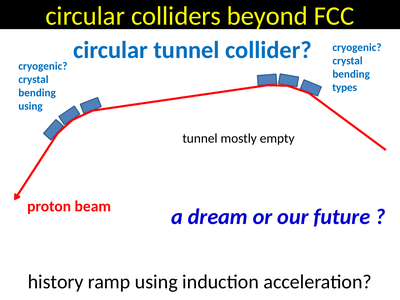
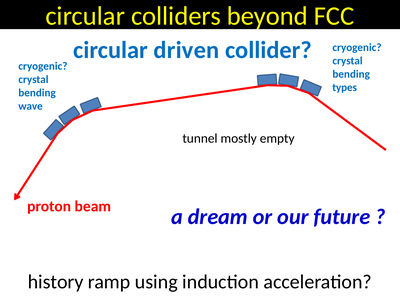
circular tunnel: tunnel -> driven (186, 50)
using: using -> wave (31, 106)
